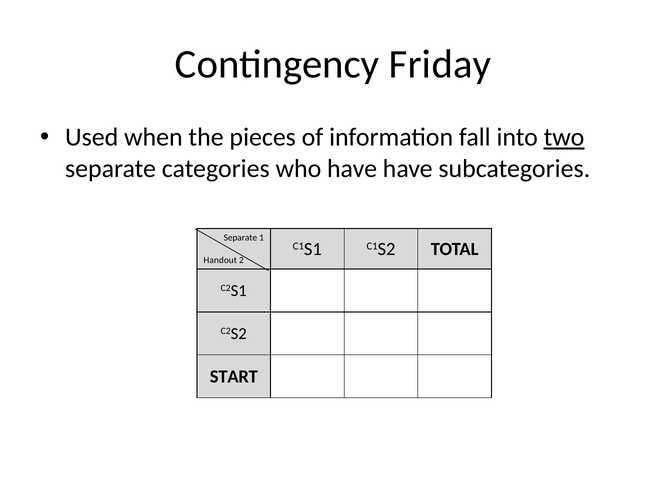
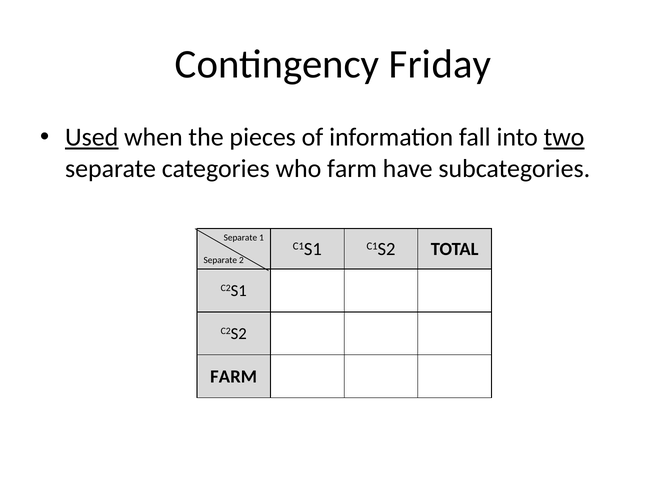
Used underline: none -> present (92, 137)
who have: have -> farm (352, 169)
Handout: Handout -> Separate (220, 260)
START: START -> FARM (234, 377)
